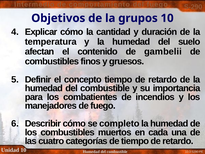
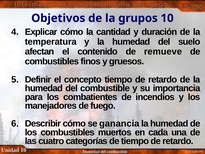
gambelii: gambelii -> remueve (163, 52)
completo: completo -> ganancia (119, 123)
